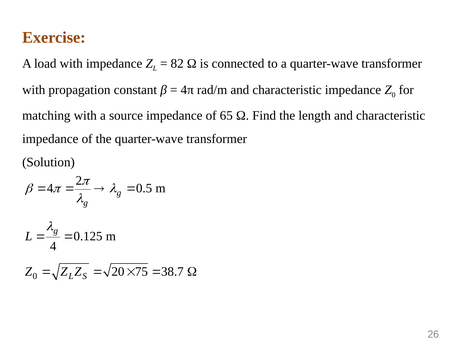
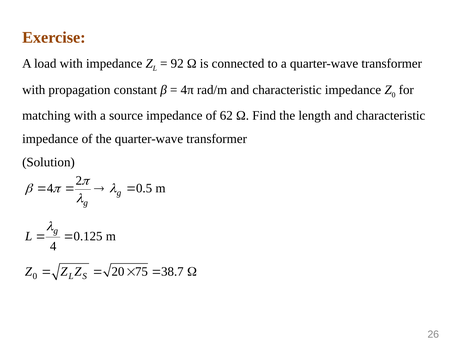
82: 82 -> 92 (177, 63)
65: 65 -> 62 (226, 116)
